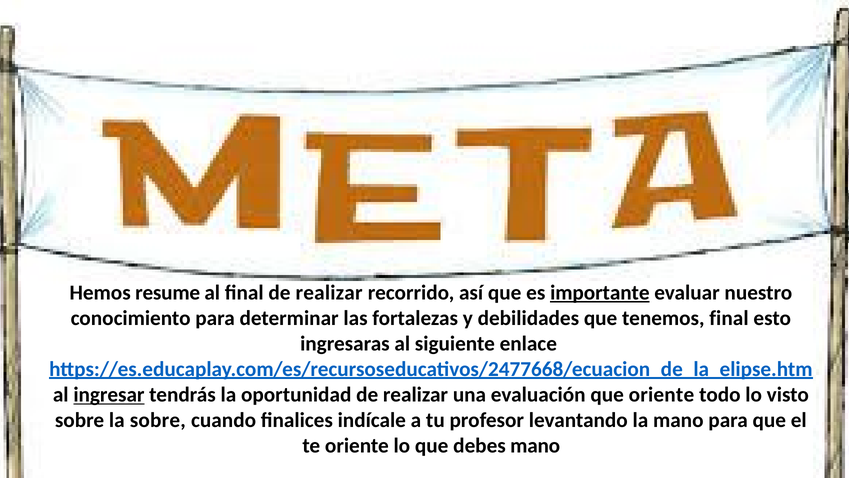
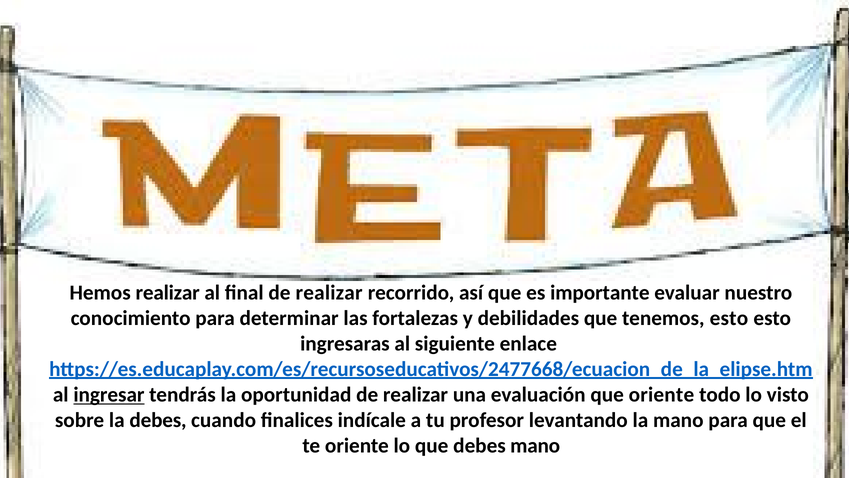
Hemos resume: resume -> realizar (168, 292)
importante underline: present -> none (600, 292)
tenemos final: final -> esto (729, 318)
la sobre: sobre -> debes (158, 420)
